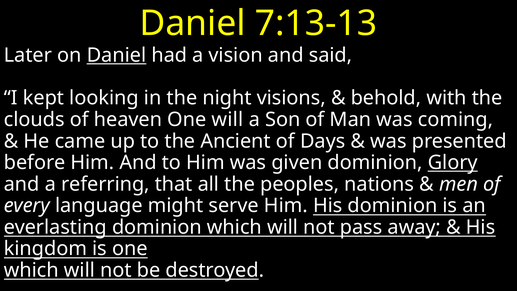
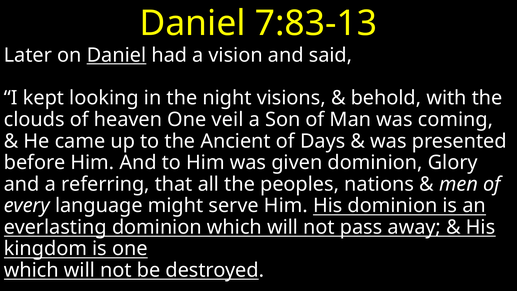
7:13-13: 7:13-13 -> 7:83-13 (316, 24)
One will: will -> veil (228, 119)
Glory underline: present -> none (453, 163)
